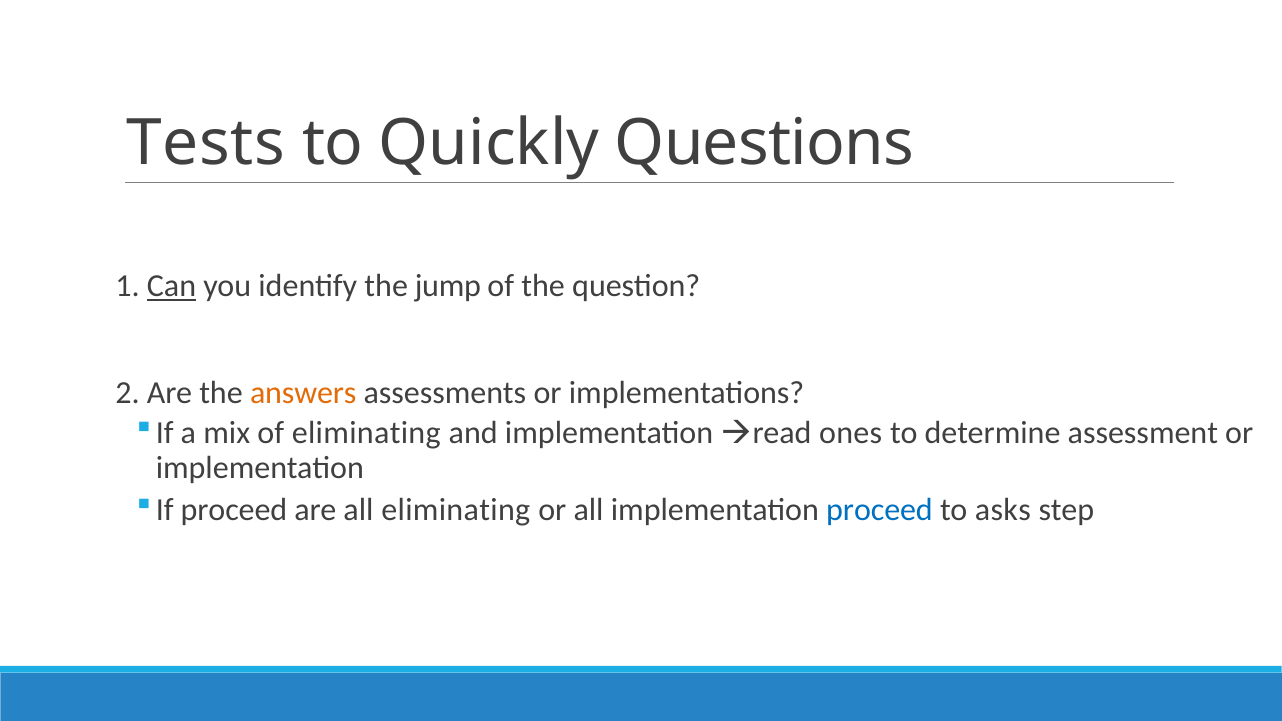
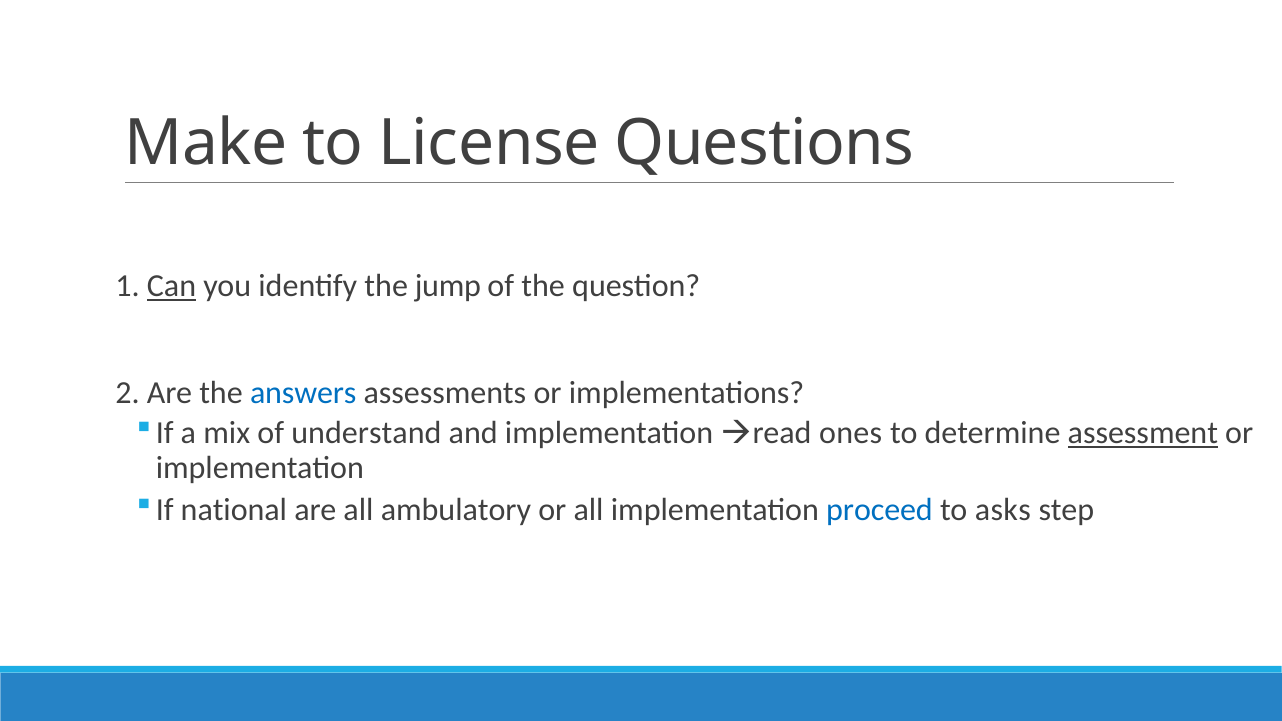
Tests: Tests -> Make (206, 144)
Quickly: Quickly -> License (489, 144)
answers colour: orange -> blue (303, 393)
of eliminating: eliminating -> understand (366, 433)
assessment underline: none -> present (1143, 433)
If proceed: proceed -> national (234, 510)
all eliminating: eliminating -> ambulatory (456, 510)
